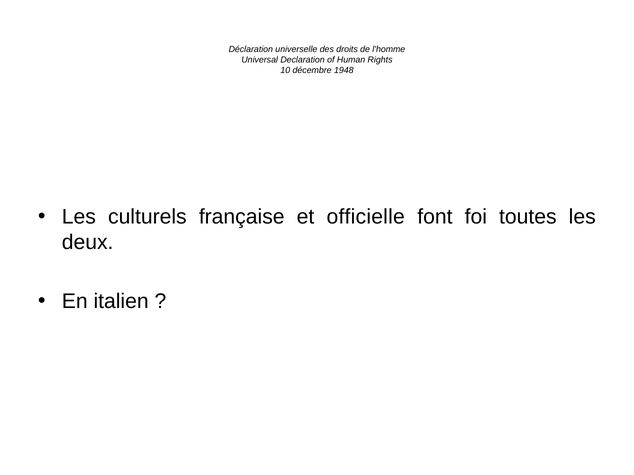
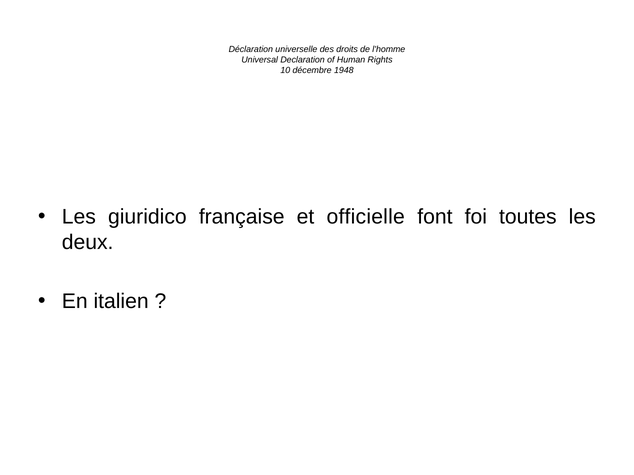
culturels: culturels -> giuridico (147, 217)
